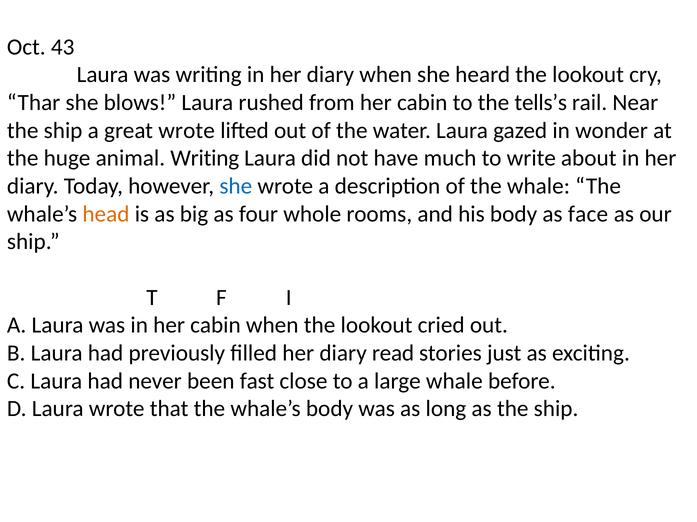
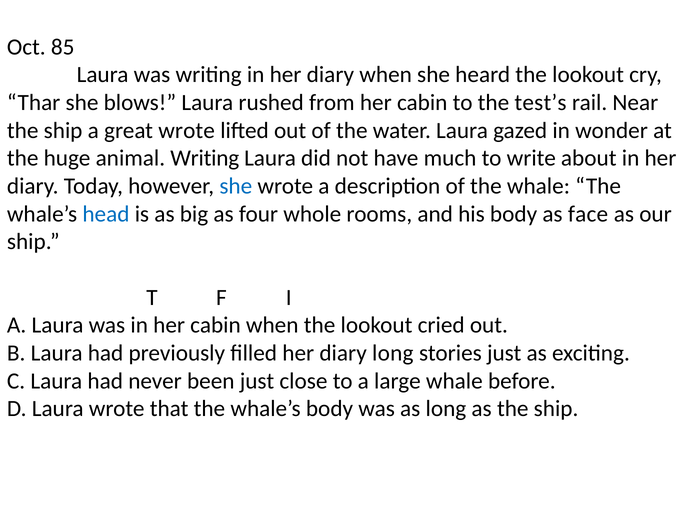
43: 43 -> 85 (63, 47)
tells’s: tells’s -> test’s (541, 103)
head colour: orange -> blue (106, 214)
diary read: read -> long (393, 354)
been fast: fast -> just (257, 381)
